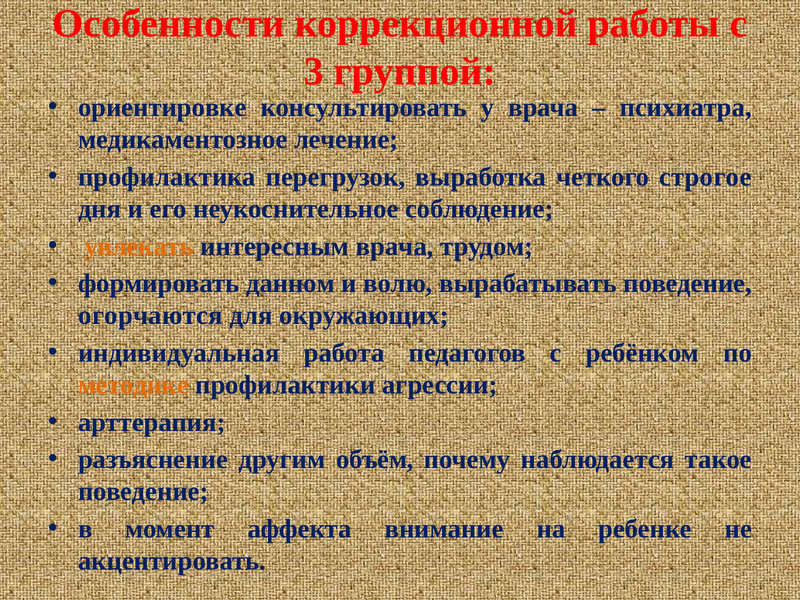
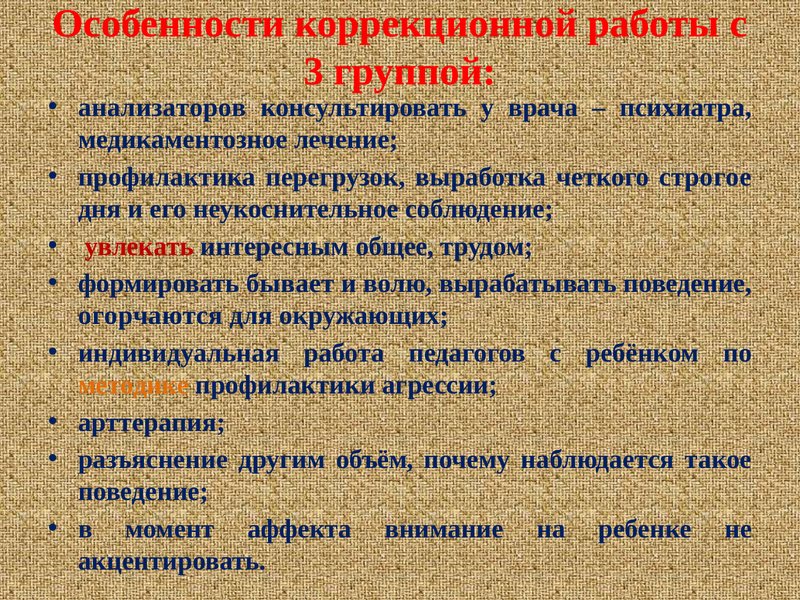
ориентировке: ориентировке -> анализаторов (162, 108)
увлекать colour: orange -> red (139, 246)
интересным врача: врача -> общее (395, 246)
данном: данном -> бывает (290, 284)
